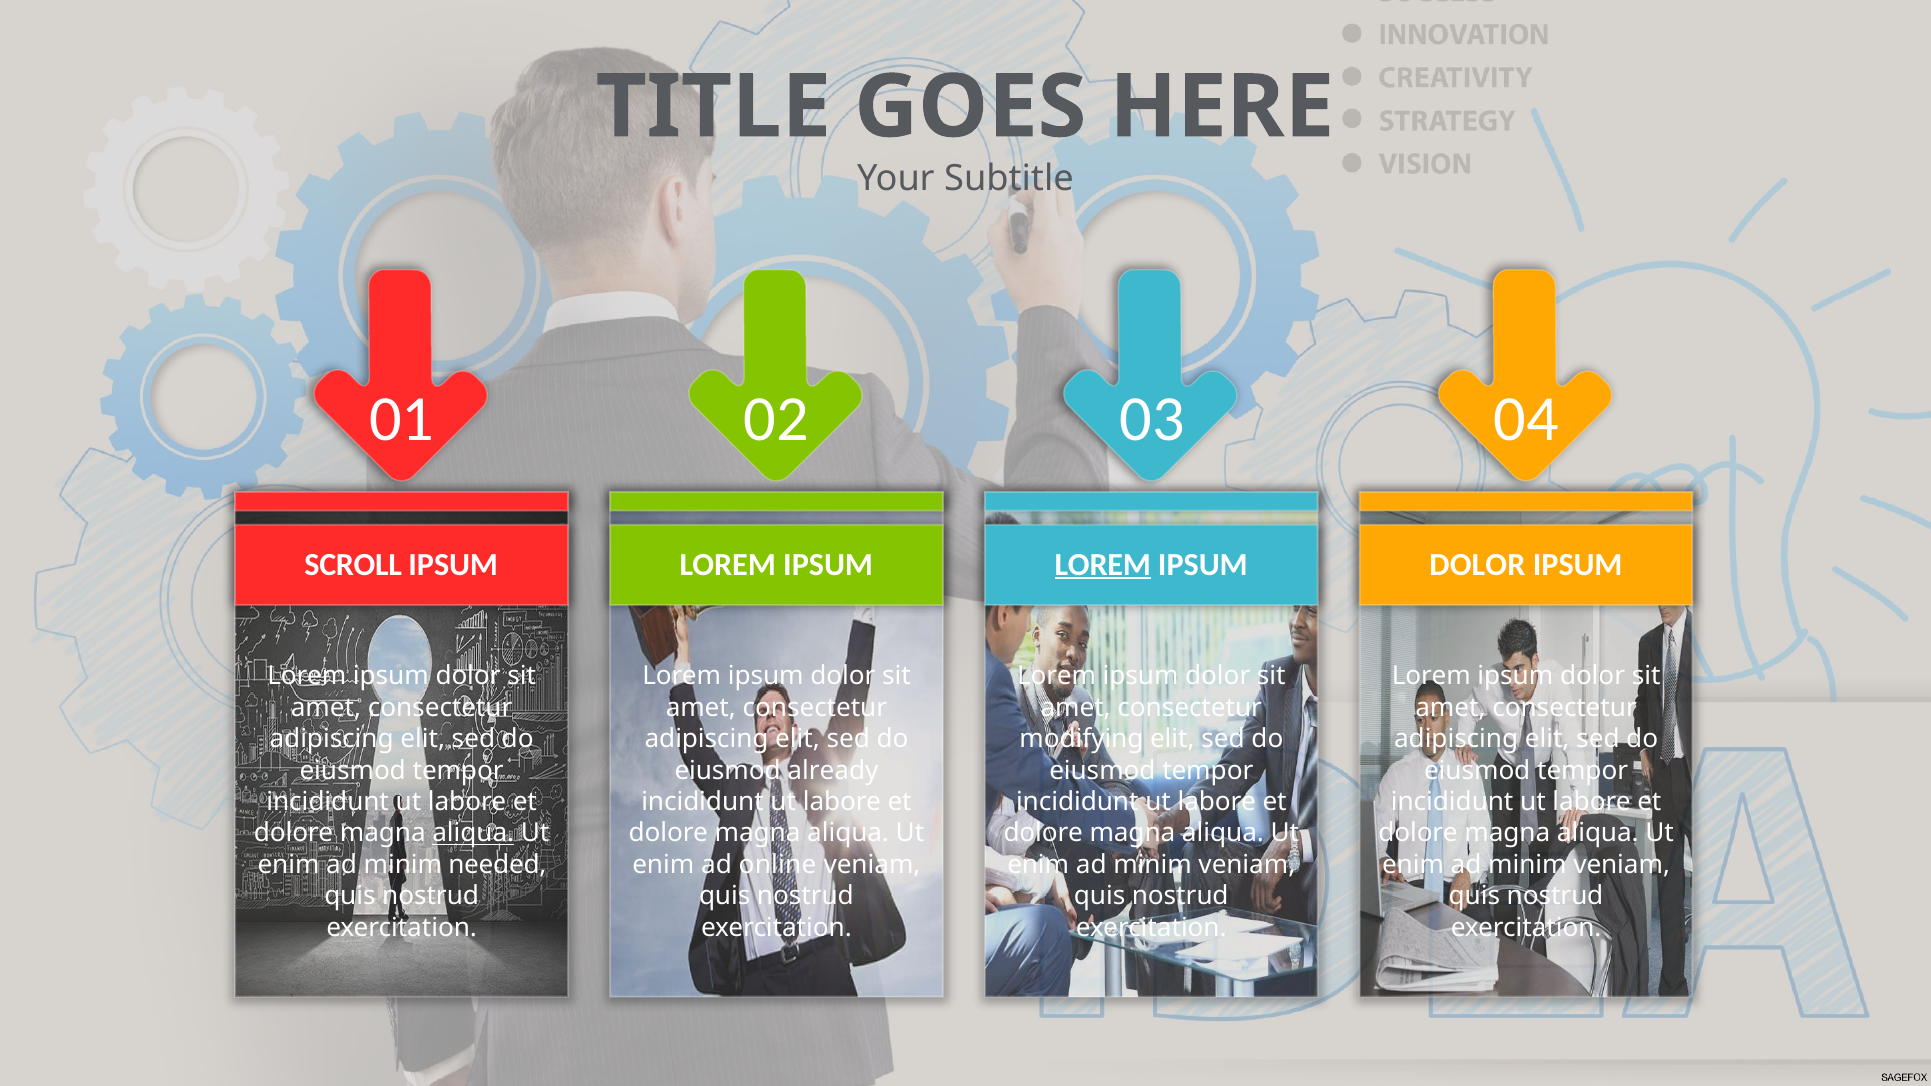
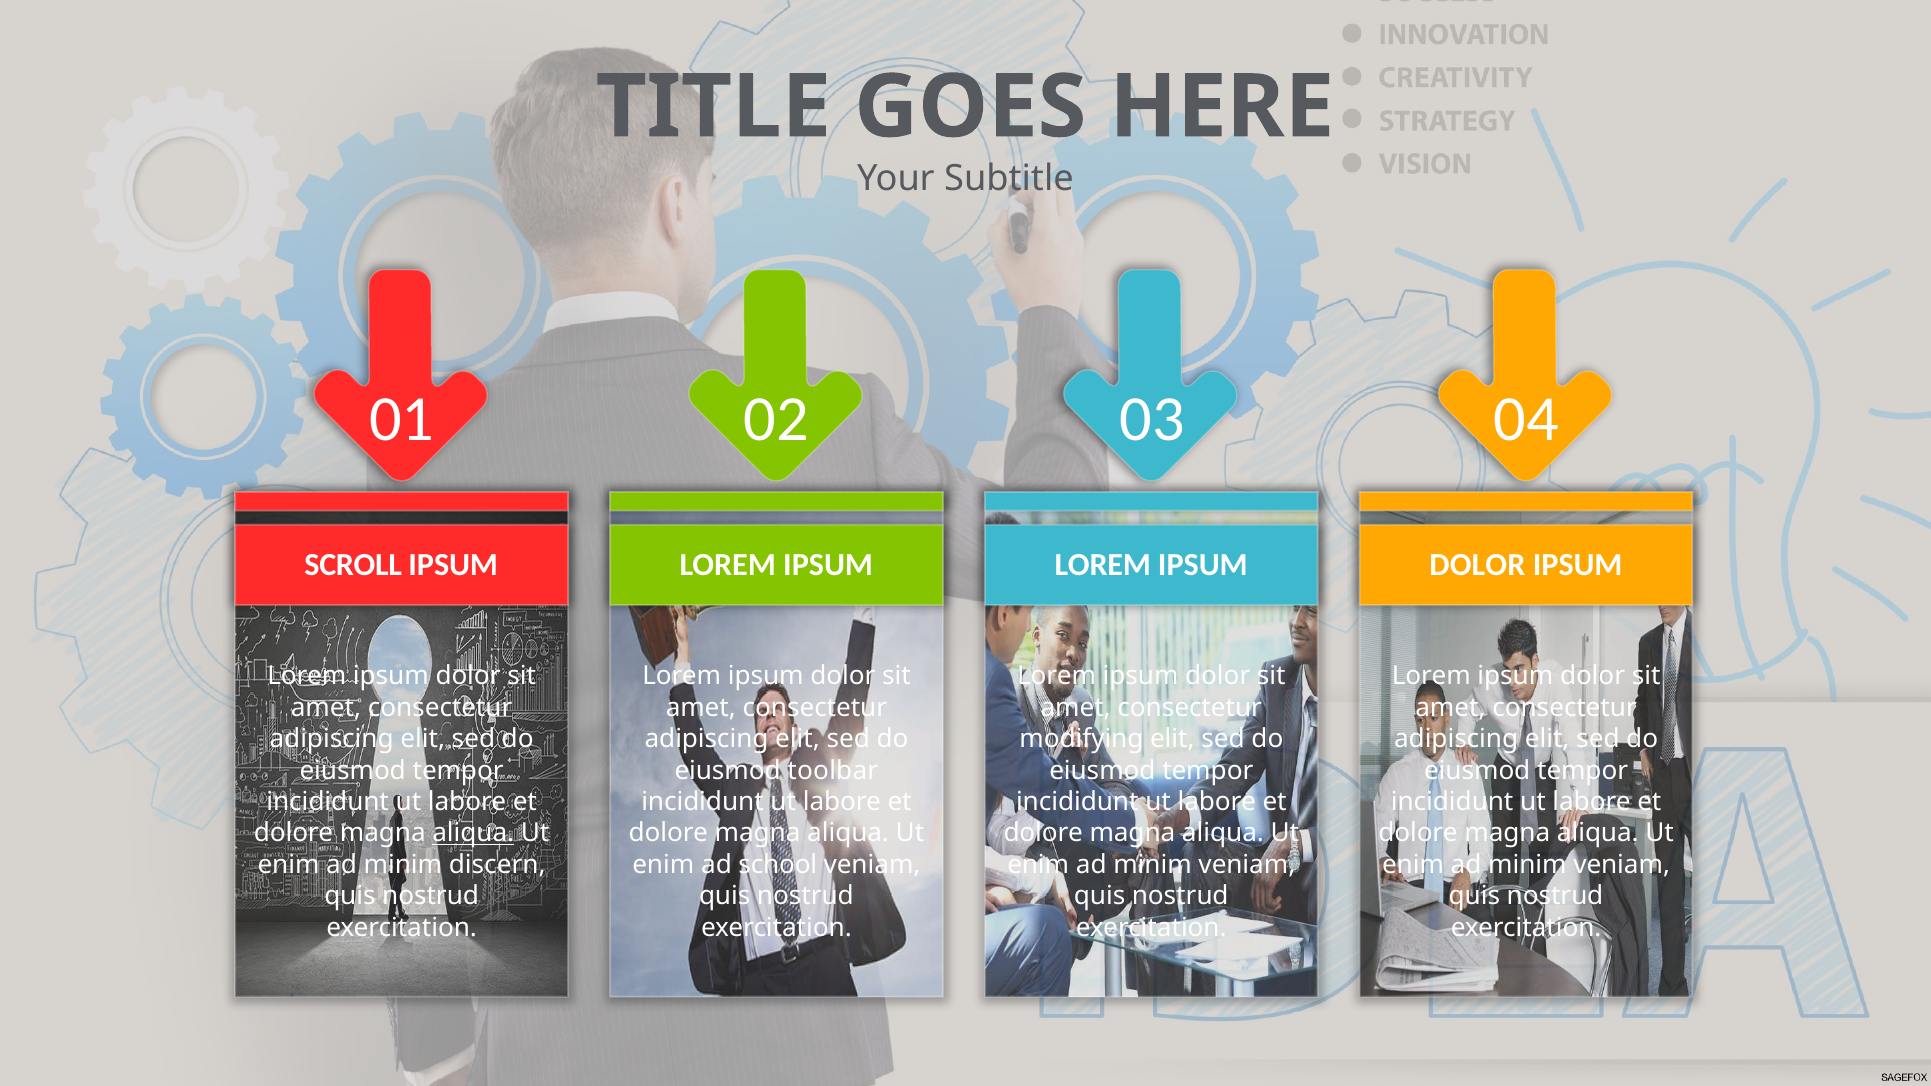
LOREM underline: present -> none (1103, 565)
already: already -> toolbar (833, 771)
needed: needed -> discern (497, 865)
online: online -> school (778, 865)
